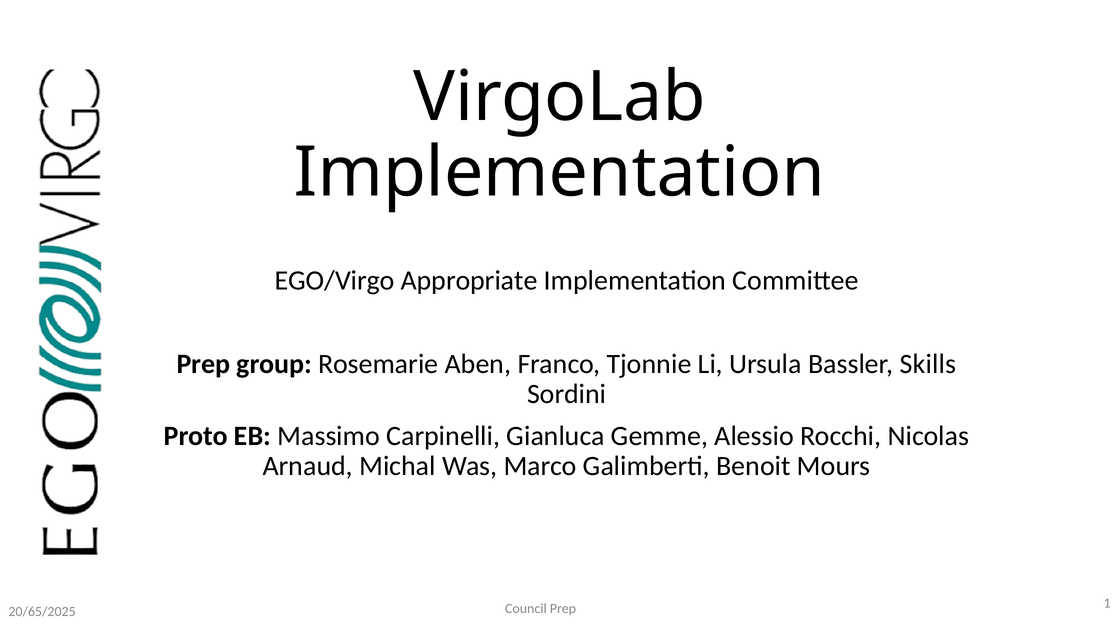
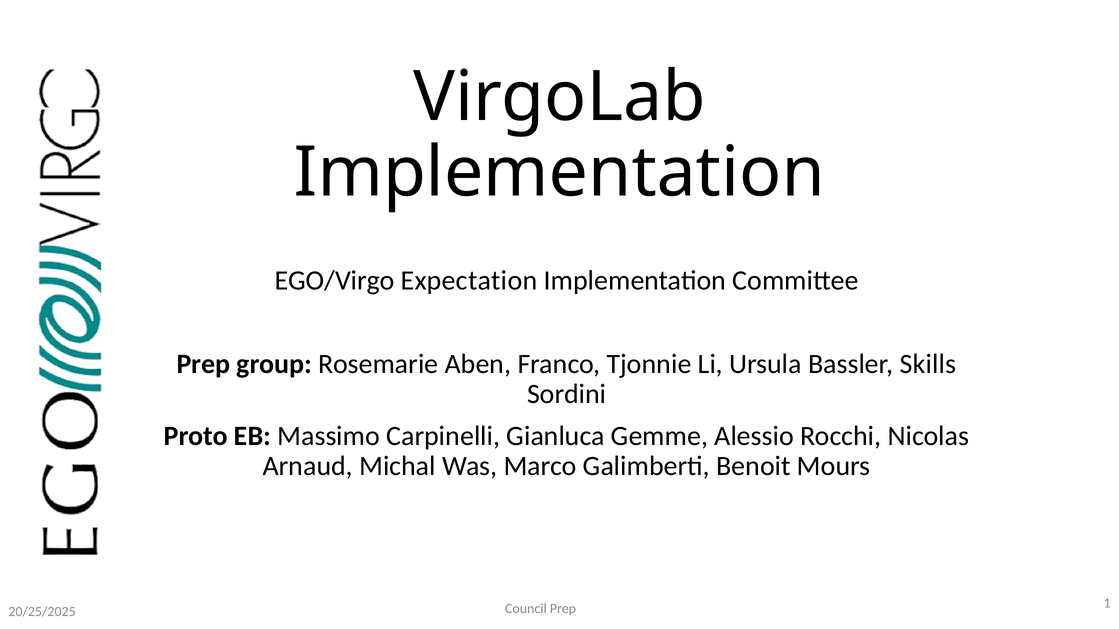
Appropriate: Appropriate -> Expectation (469, 281)
20/65/2025: 20/65/2025 -> 20/25/2025 (42, 612)
